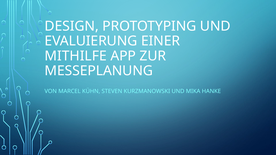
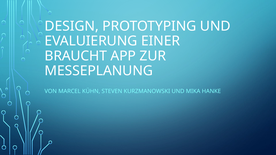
MITHILFE: MITHILFE -> BRAUCHT (76, 56)
